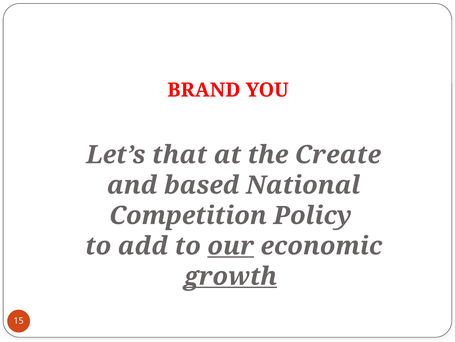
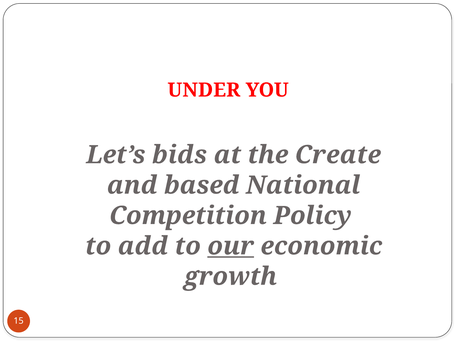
BRAND: BRAND -> UNDER (204, 90)
that: that -> bids (180, 155)
growth underline: present -> none (231, 276)
